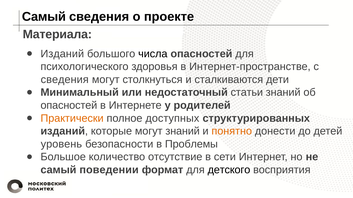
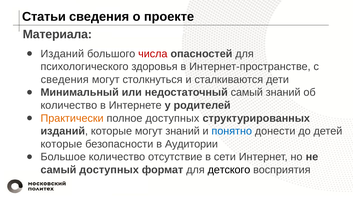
Самый: Самый -> Статьи (44, 17)
числа colour: black -> red (153, 54)
недостаточный статьи: статьи -> самый (247, 93)
опасностей: опасностей -> количество (69, 106)
понятно colour: orange -> blue (232, 131)
уровень: уровень -> которые (61, 144)
Проблемы: Проблемы -> Аудитории (191, 144)
самый поведении: поведении -> доступных (109, 170)
